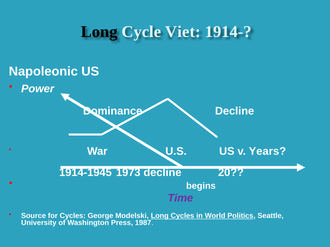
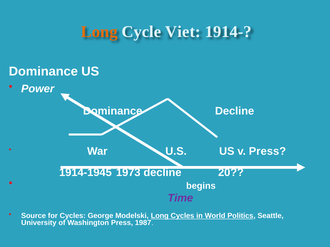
Long colour: black -> orange (99, 32)
Napoleonic: Napoleonic -> Dominance (43, 71)
v Years: Years -> Press (267, 152)
